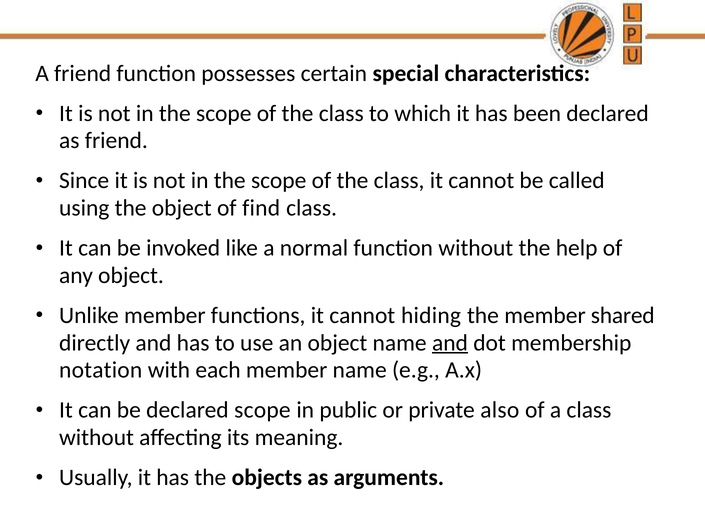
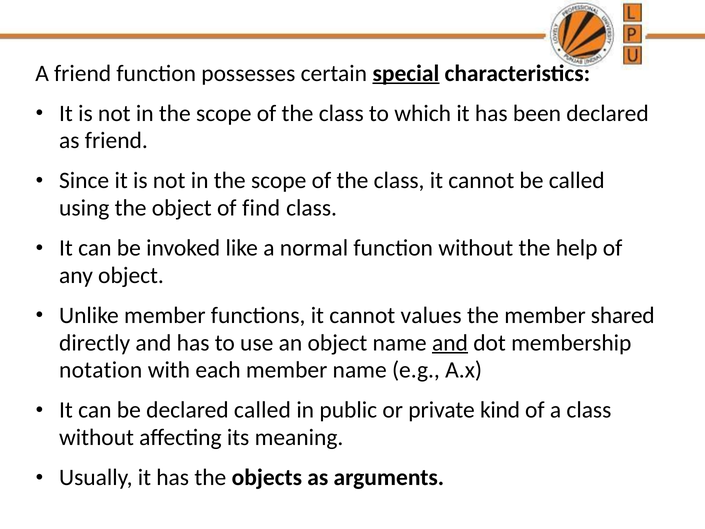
special underline: none -> present (406, 73)
hiding: hiding -> values (431, 315)
declared scope: scope -> called (262, 410)
also: also -> kind (500, 410)
